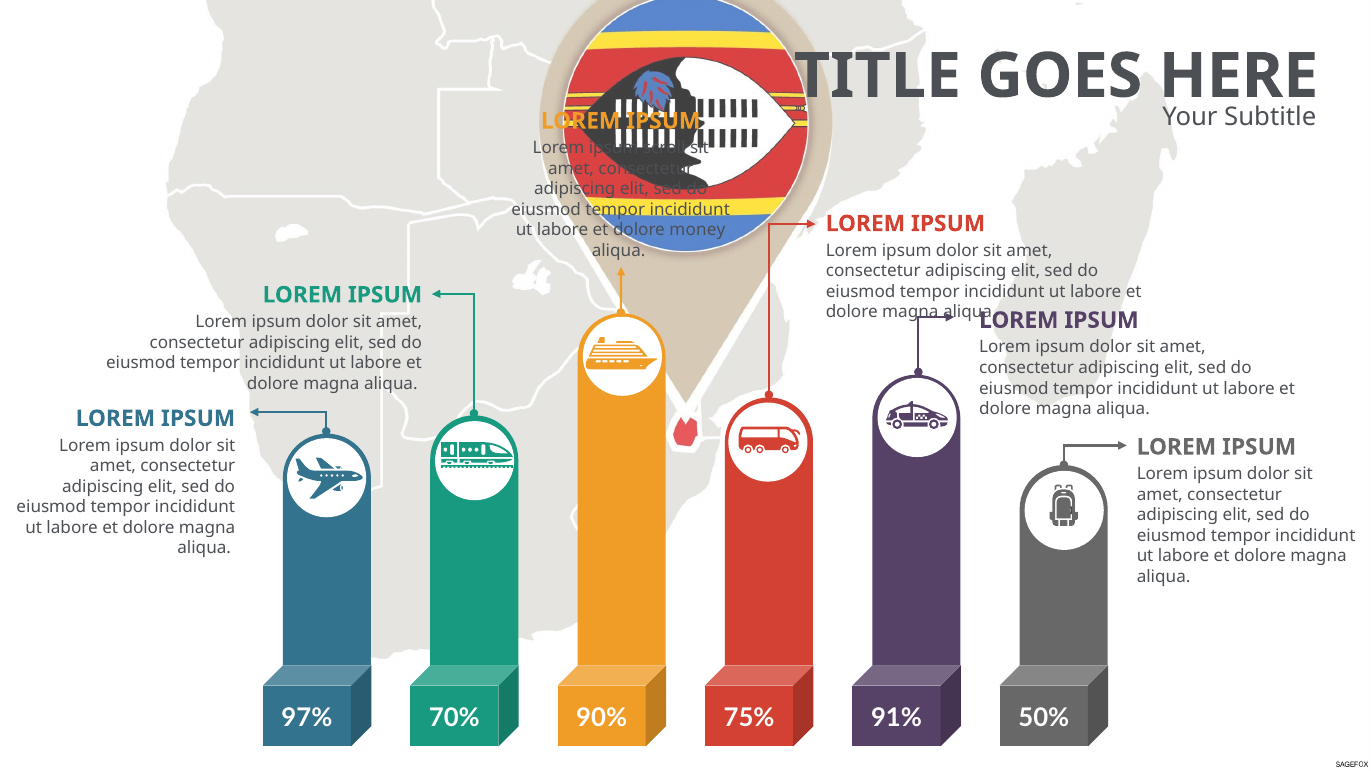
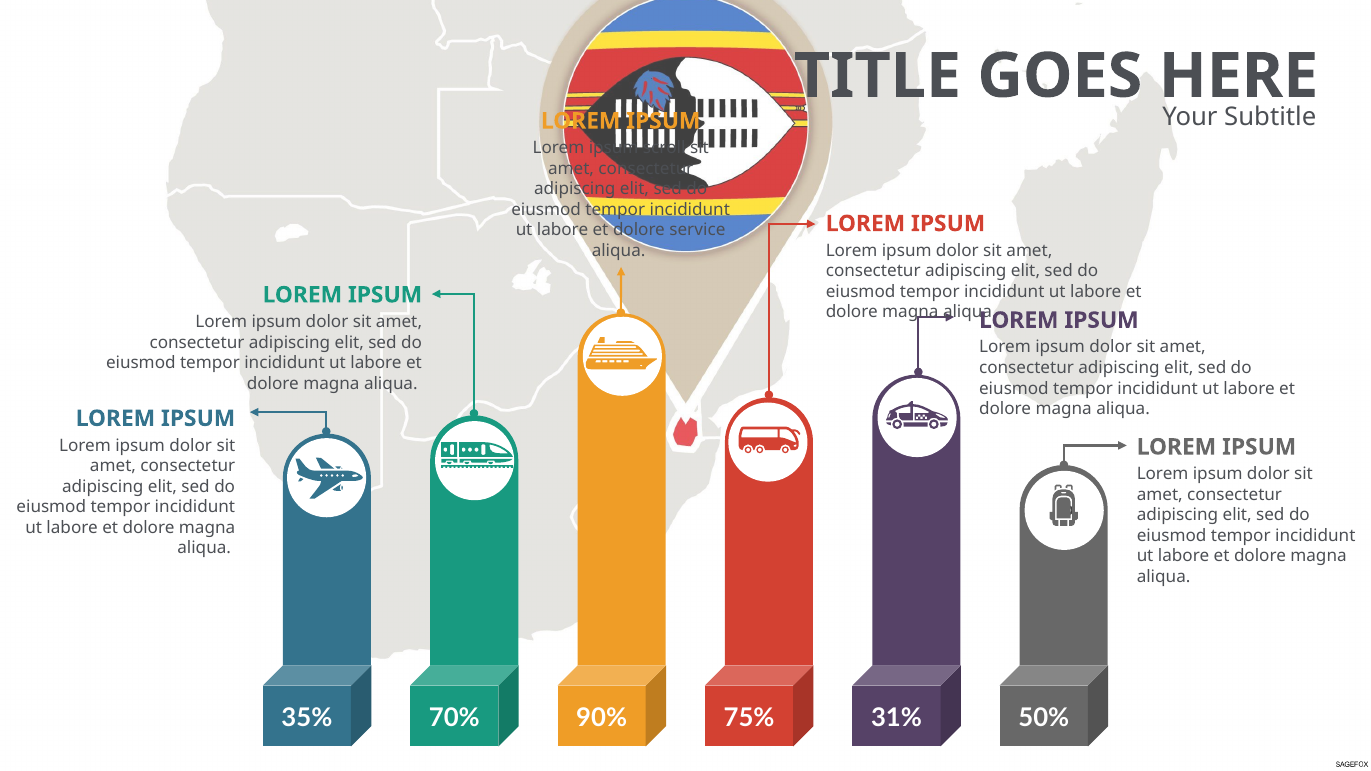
money: money -> service (697, 230)
97%: 97% -> 35% (307, 718)
91%: 91% -> 31% (896, 718)
